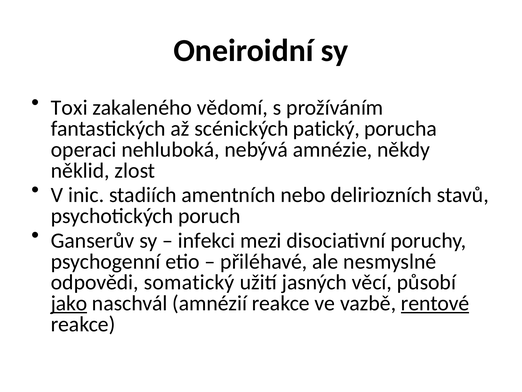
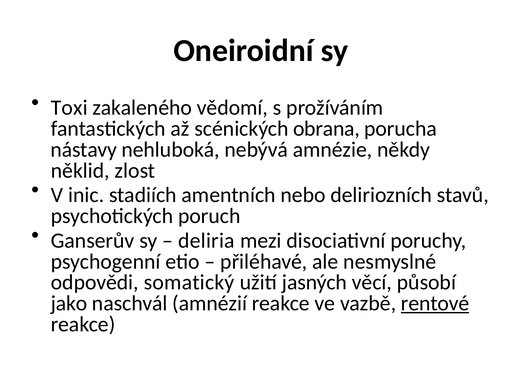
patický: patický -> obrana (326, 129)
operaci: operaci -> nástavy (84, 149)
infekci: infekci -> deliria (206, 240)
jako underline: present -> none (69, 303)
